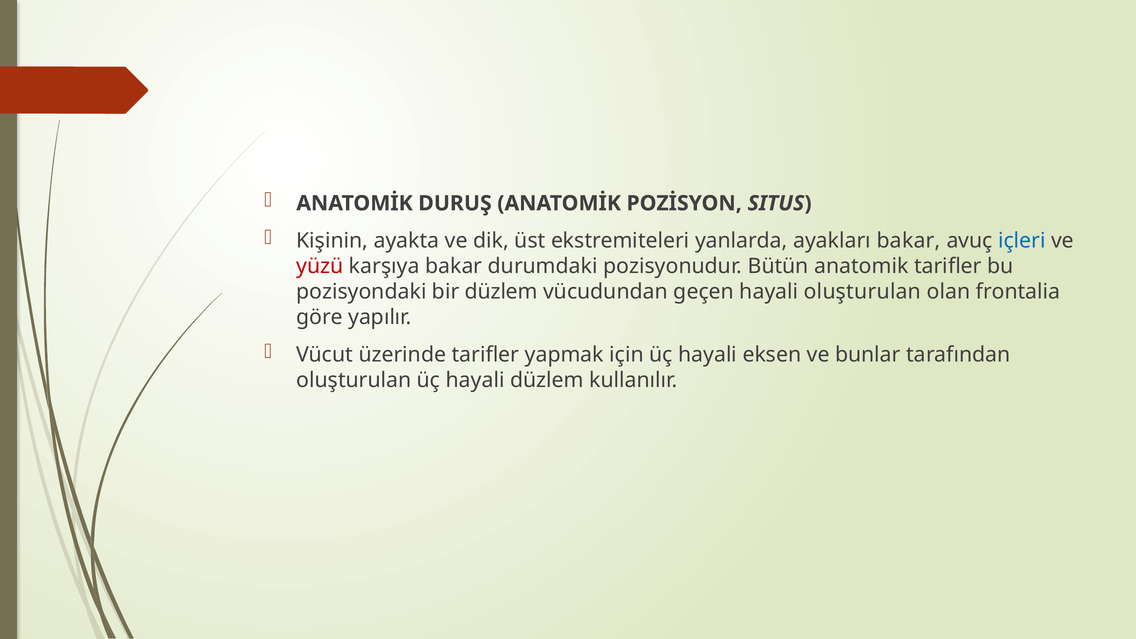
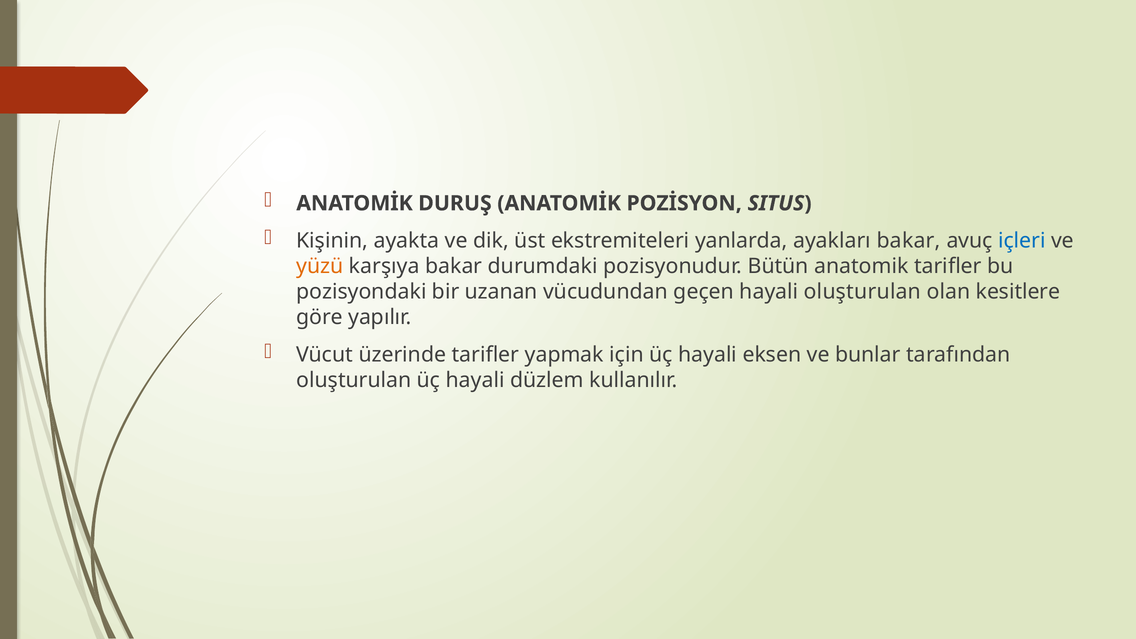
yüzü colour: red -> orange (320, 266)
bir düzlem: düzlem -> uzanan (501, 292)
frontalia: frontalia -> kesitlere (1018, 292)
